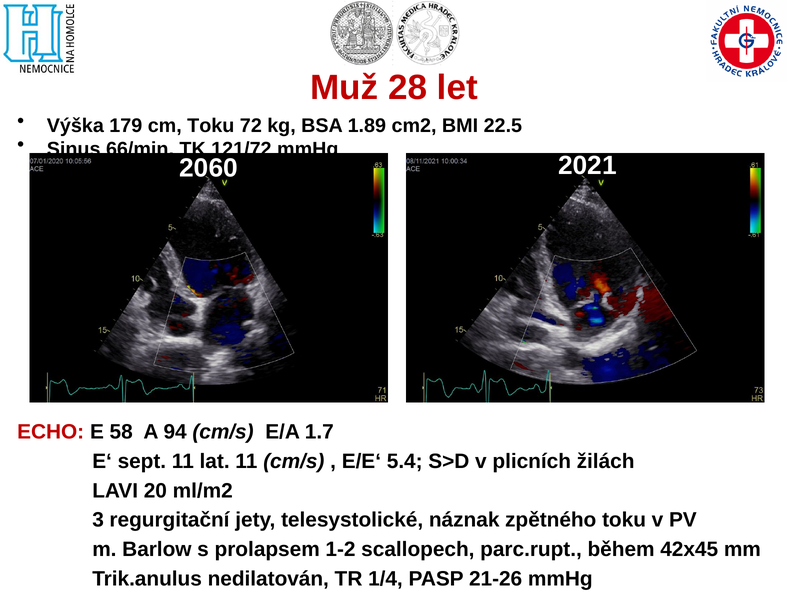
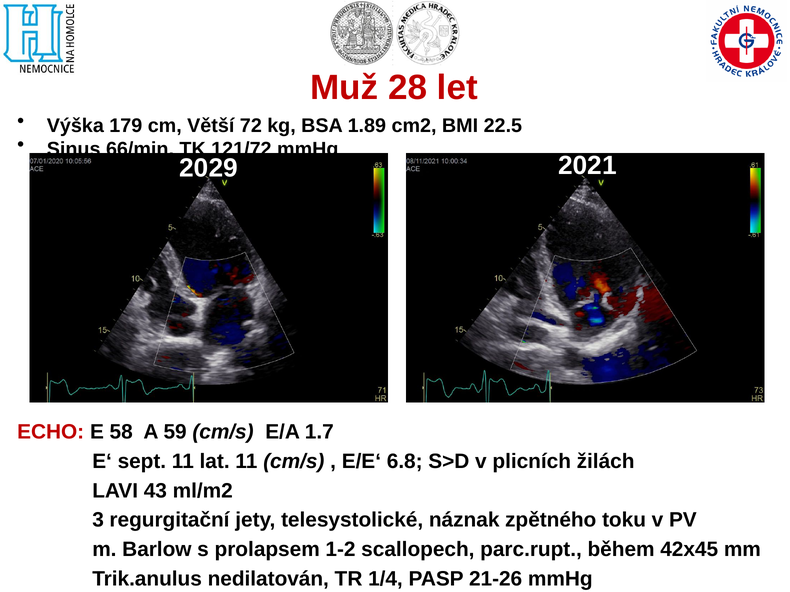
cm Toku: Toku -> Větší (211, 126)
2060: 2060 -> 2029 (209, 168)
94: 94 -> 59 (175, 432)
5.4: 5.4 -> 6.8 (405, 462)
20: 20 -> 43 (155, 491)
